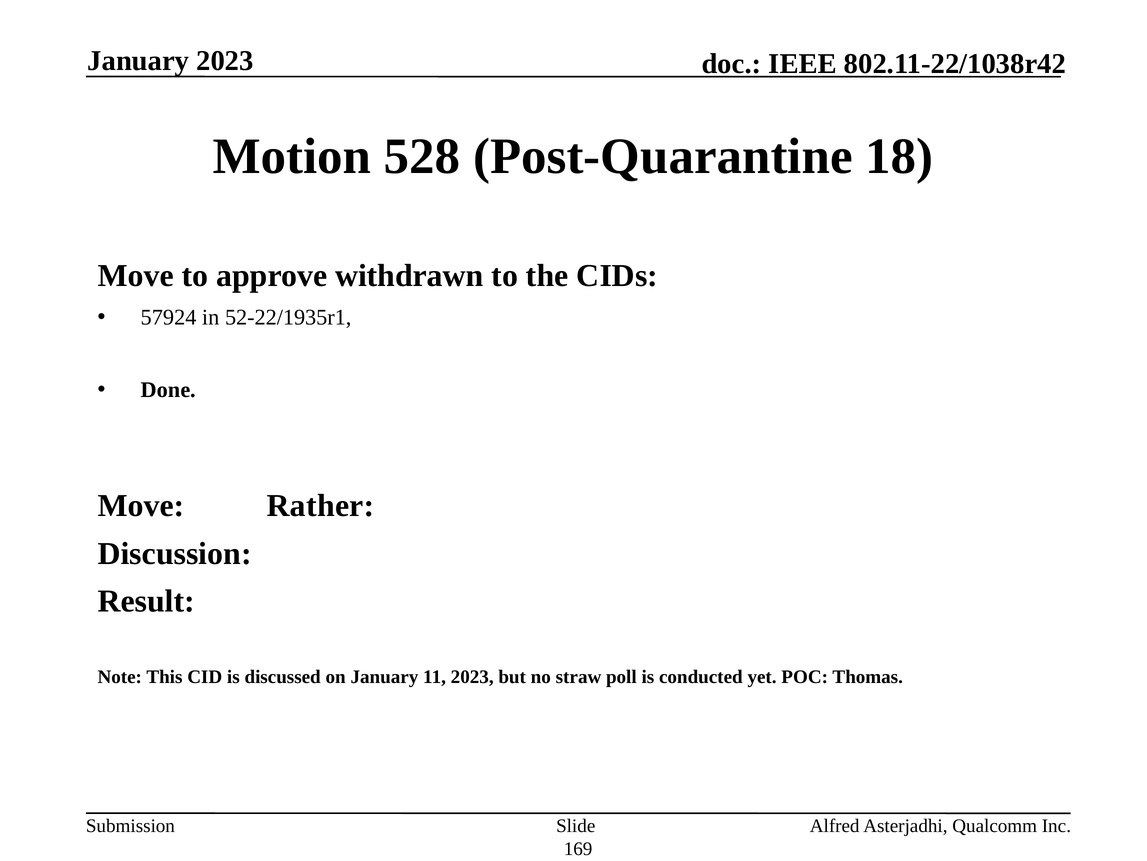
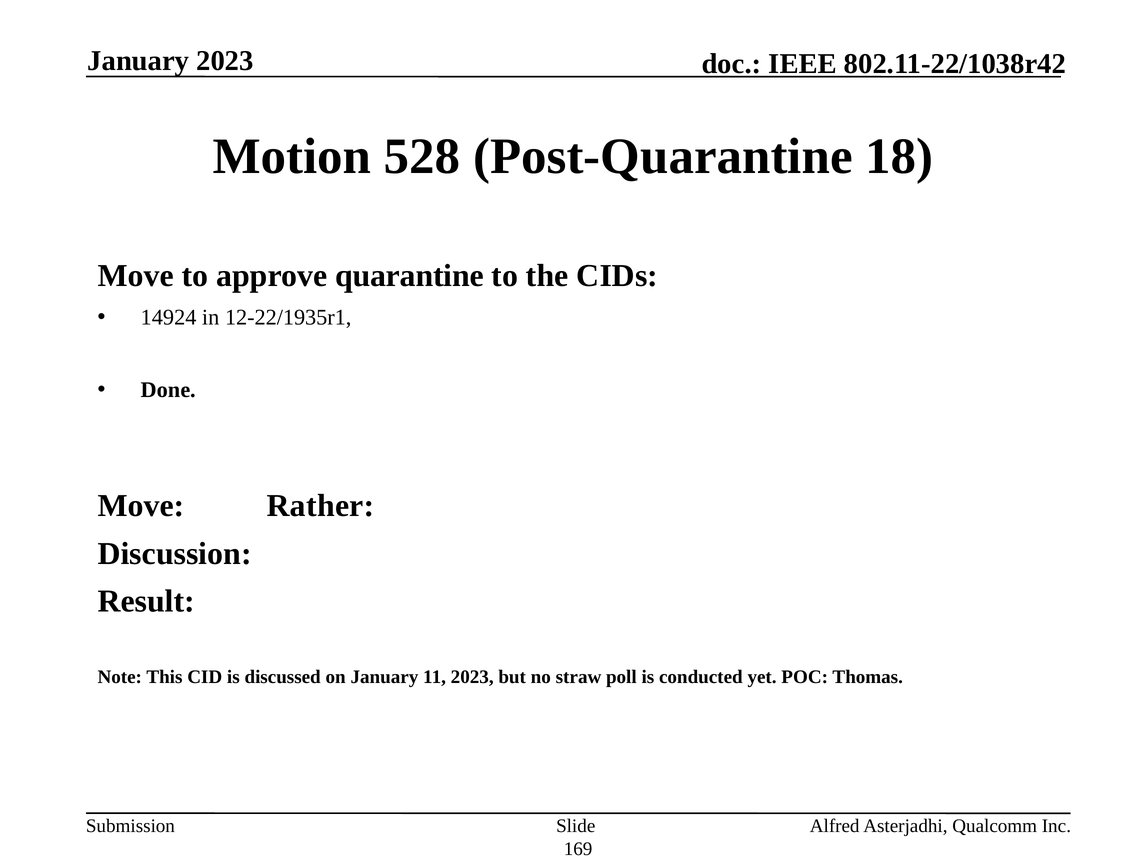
withdrawn: withdrawn -> quarantine (409, 276)
57924: 57924 -> 14924 (169, 317)
52-22/1935r1: 52-22/1935r1 -> 12-22/1935r1 (288, 317)
